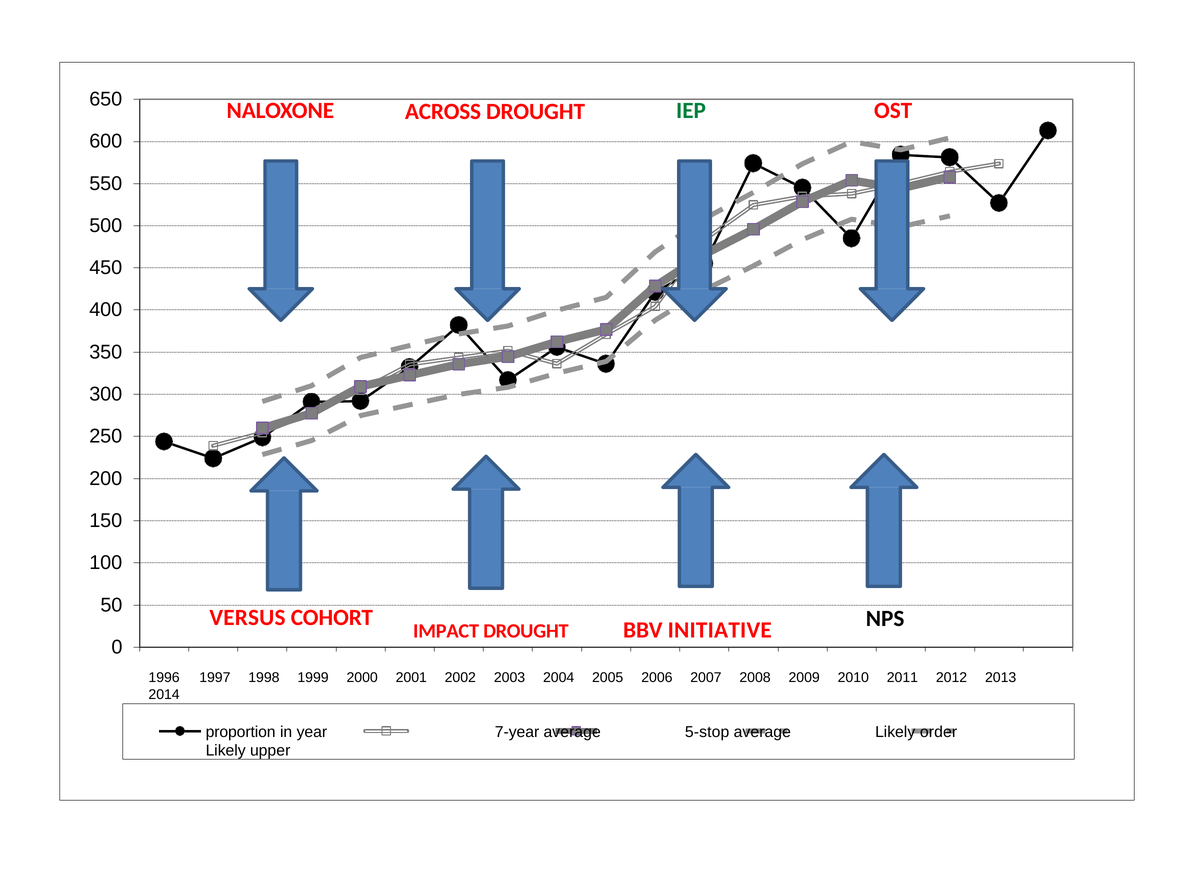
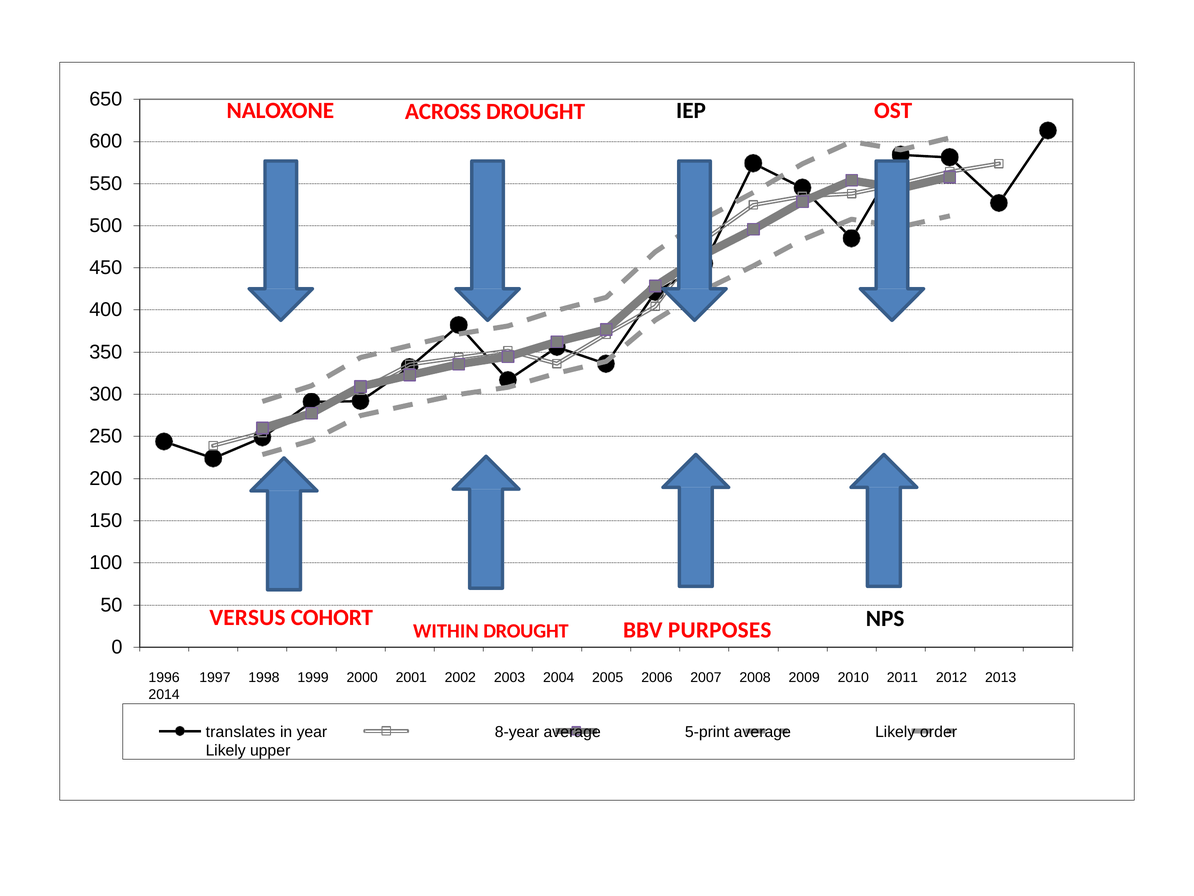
IEP colour: green -> black (691, 110)
IMPACT: IMPACT -> WITHIN (446, 631)
INITIATIVE: INITIATIVE -> PURPOSES (720, 630)
proportion: proportion -> translates (240, 731)
7-year: 7-year -> 8-year (517, 731)
5-stop: 5-stop -> 5-print (707, 731)
